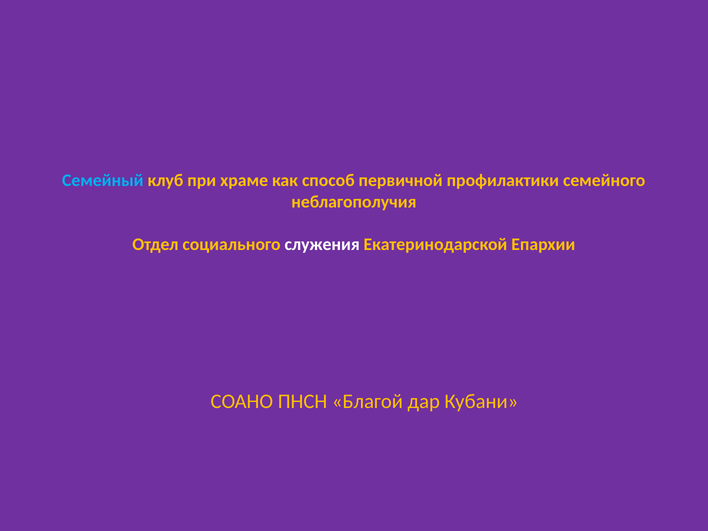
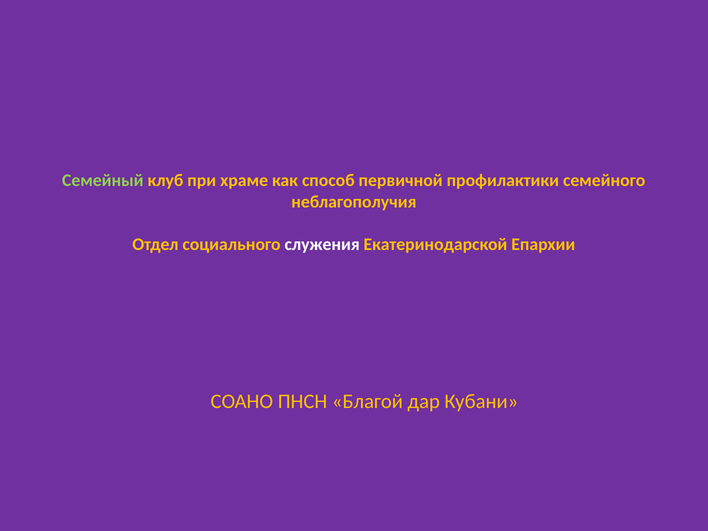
Семейный colour: light blue -> light green (103, 181)
